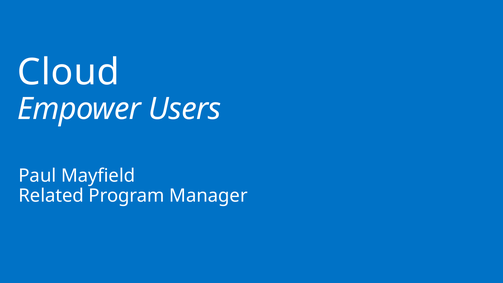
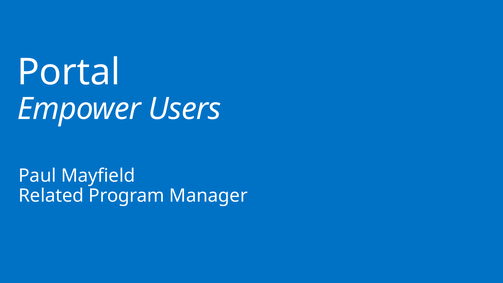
Cloud: Cloud -> Portal (69, 72)
